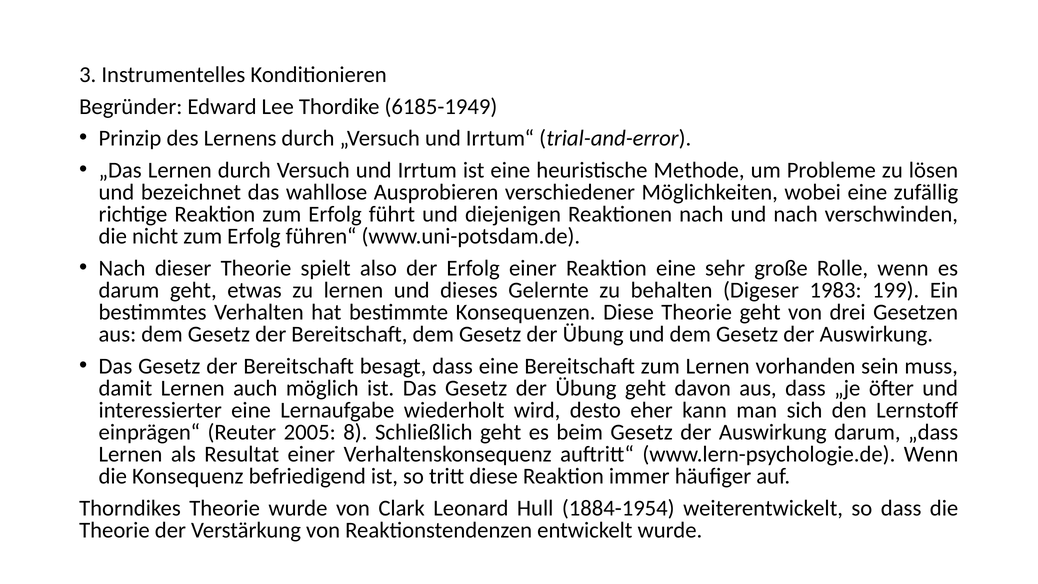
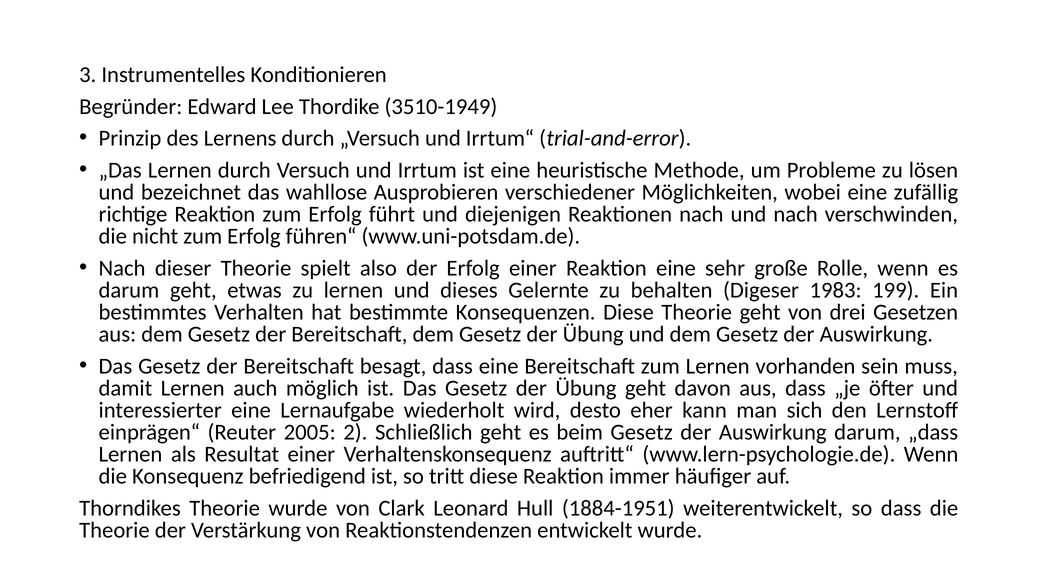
6185-1949: 6185-1949 -> 3510-1949 (441, 107)
8: 8 -> 2 (355, 432)
1884-1954: 1884-1954 -> 1884-1951 (618, 508)
